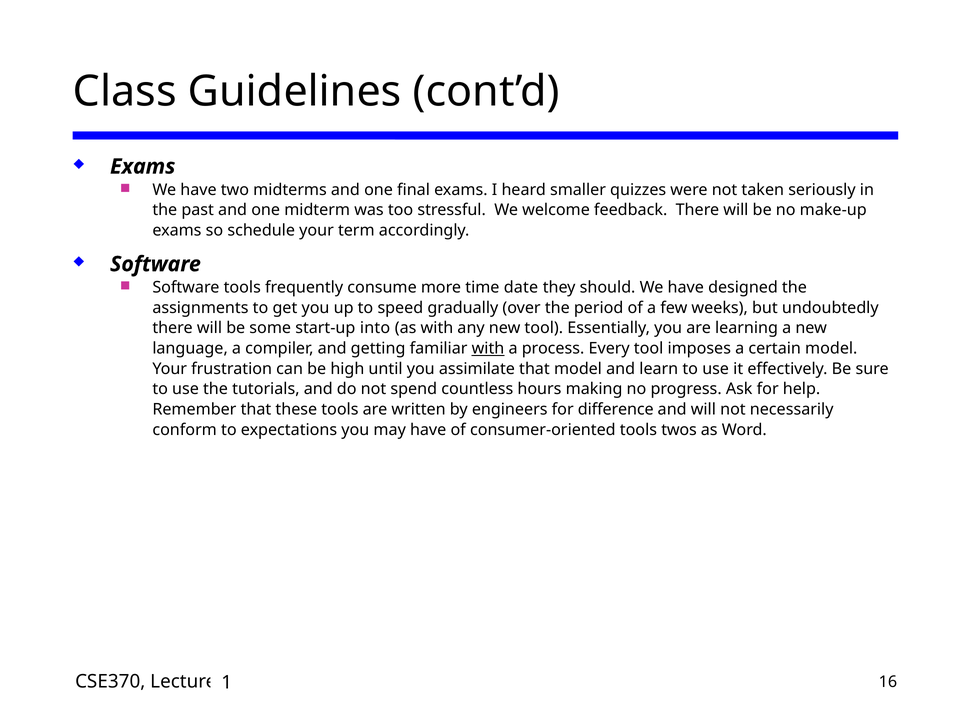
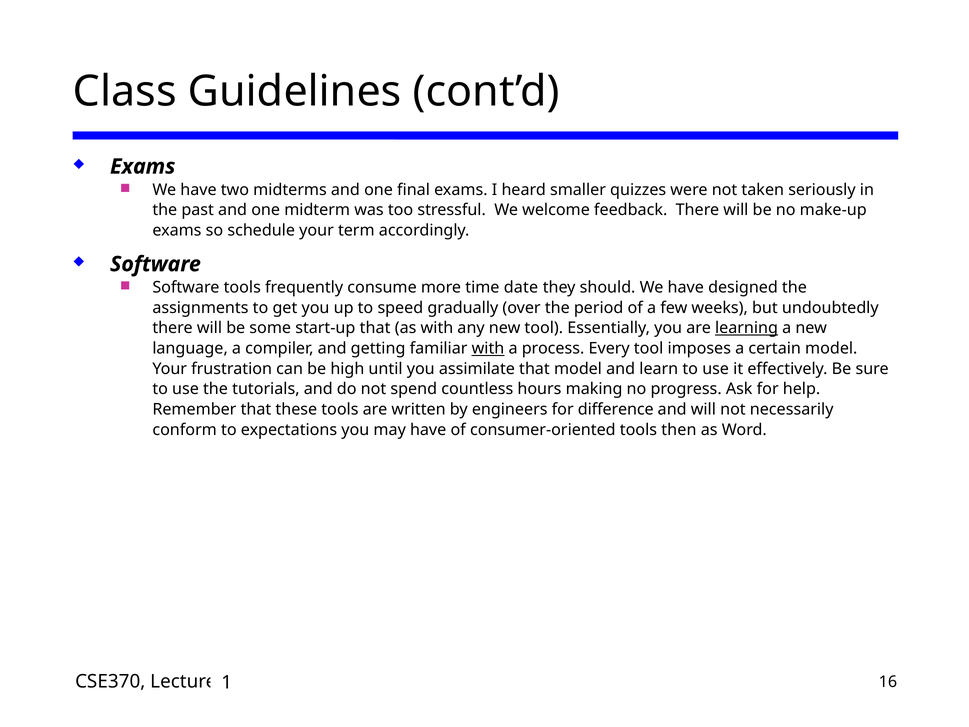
start-up into: into -> that (375, 328)
learning underline: none -> present (746, 328)
twos: twos -> then (679, 430)
